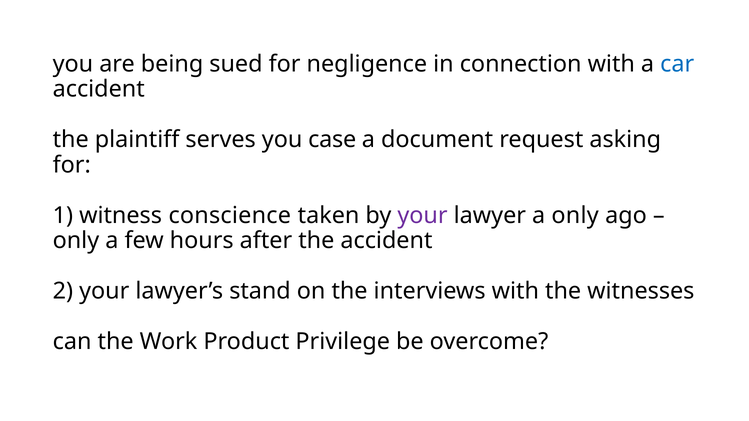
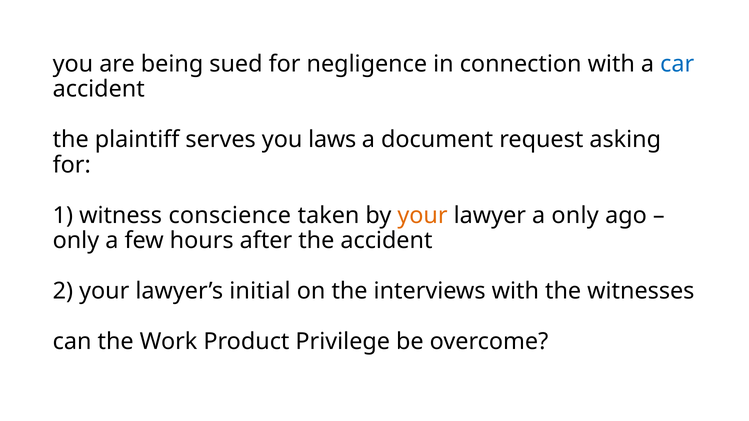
case: case -> laws (332, 140)
your colour: purple -> orange (423, 216)
stand: stand -> initial (260, 291)
